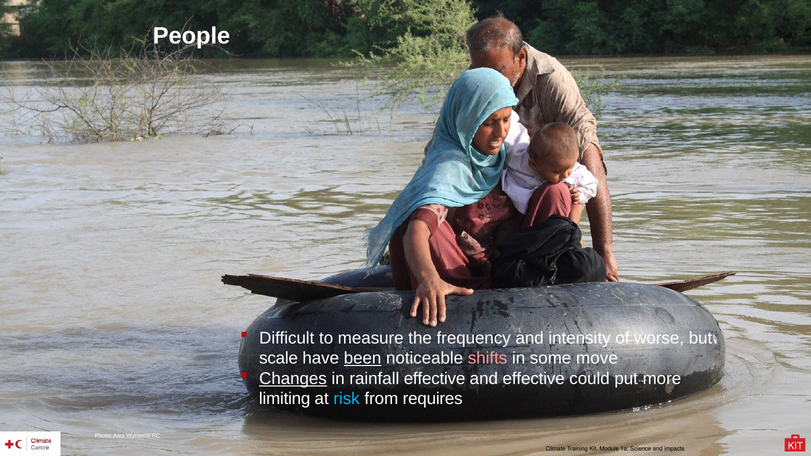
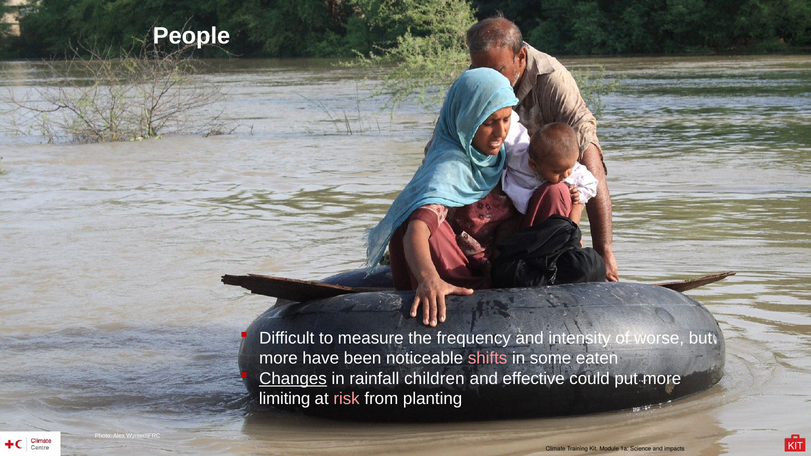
scale: scale -> more (278, 358)
been underline: present -> none (363, 358)
move: move -> eaten (597, 358)
rainfall effective: effective -> children (434, 379)
risk colour: light blue -> pink (347, 399)
requires: requires -> planting (433, 399)
